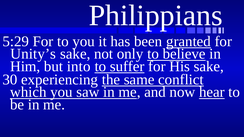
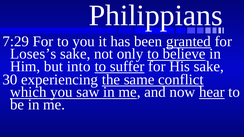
5:29: 5:29 -> 7:29 (16, 41)
Unity’s: Unity’s -> Loses’s (33, 54)
